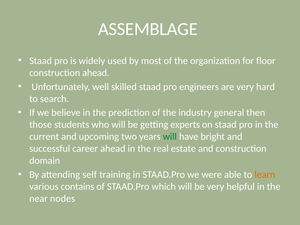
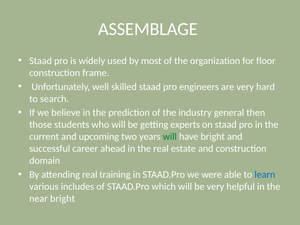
construction ahead: ahead -> frame (96, 73)
attending self: self -> real (90, 175)
learn colour: orange -> blue (265, 175)
contains: contains -> includes (77, 187)
near nodes: nodes -> bright (63, 199)
